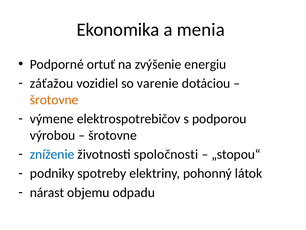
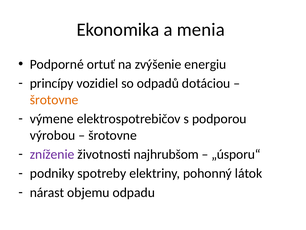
záťažou: záťažou -> princípy (52, 83)
varenie: varenie -> odpadů (158, 83)
zníženie colour: blue -> purple (52, 154)
spoločnosti: spoločnosti -> najhrubšom (166, 154)
„stopou“: „stopou“ -> „úsporu“ (236, 154)
